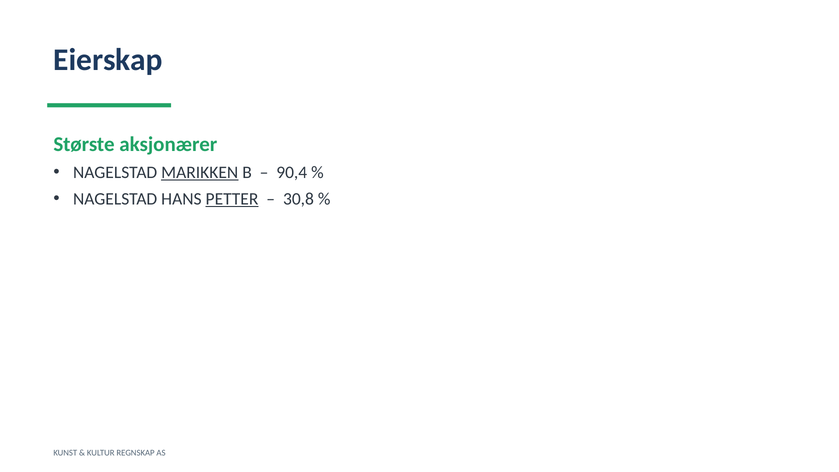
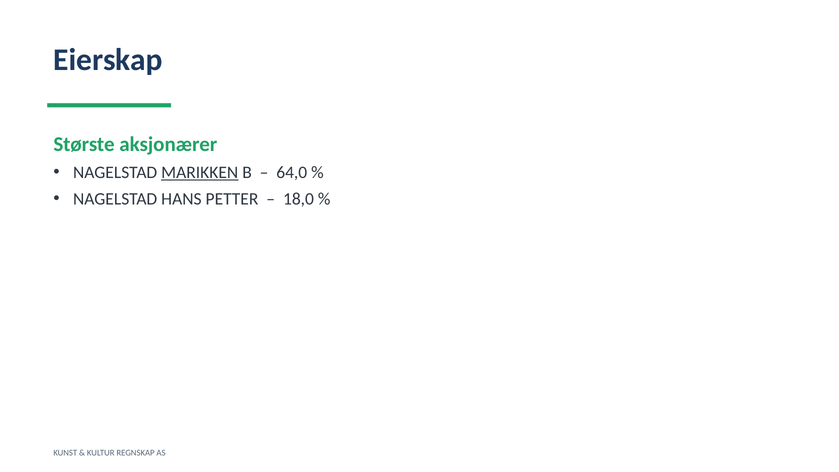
90,4: 90,4 -> 64,0 (292, 173)
PETTER underline: present -> none (232, 199)
30,8: 30,8 -> 18,0 (298, 199)
